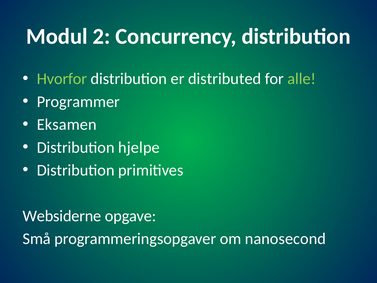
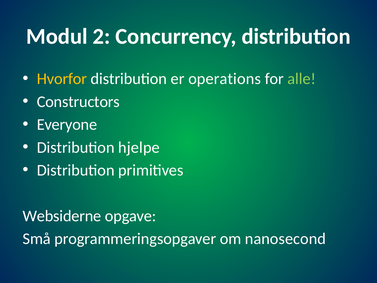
Hvorfor colour: light green -> yellow (62, 79)
distributed: distributed -> operations (225, 79)
Programmer: Programmer -> Constructors (78, 102)
Eksamen: Eksamen -> Everyone (67, 124)
